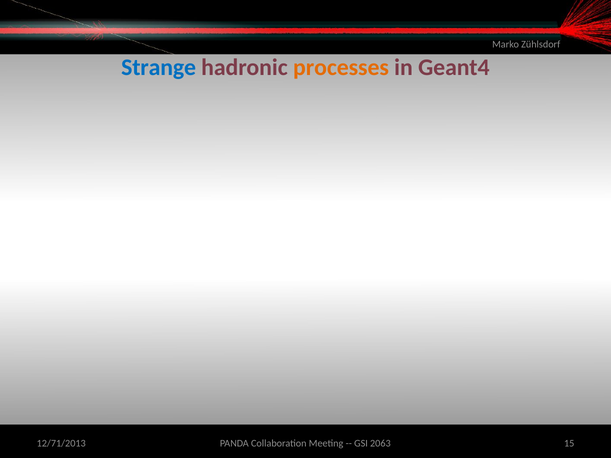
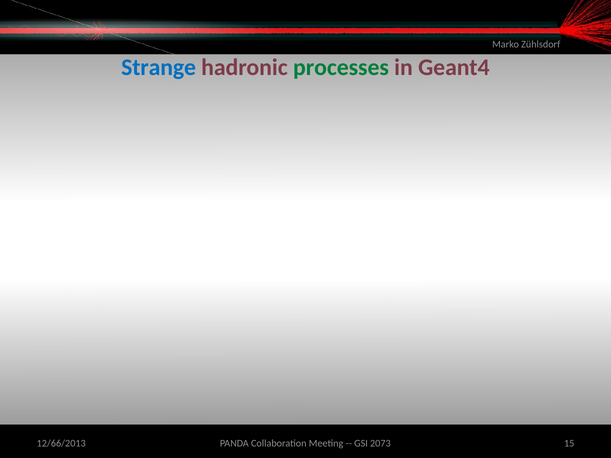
processes colour: orange -> green (341, 67)
12/71/2013: 12/71/2013 -> 12/66/2013 (61, 444)
2063: 2063 -> 2073 (380, 444)
